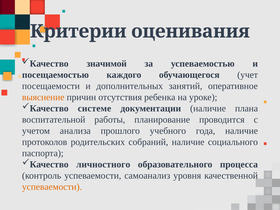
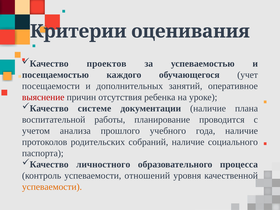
значимой: значимой -> проектов (107, 64)
выяснение colour: orange -> red (43, 97)
самоанализ: самоанализ -> отношений (147, 176)
